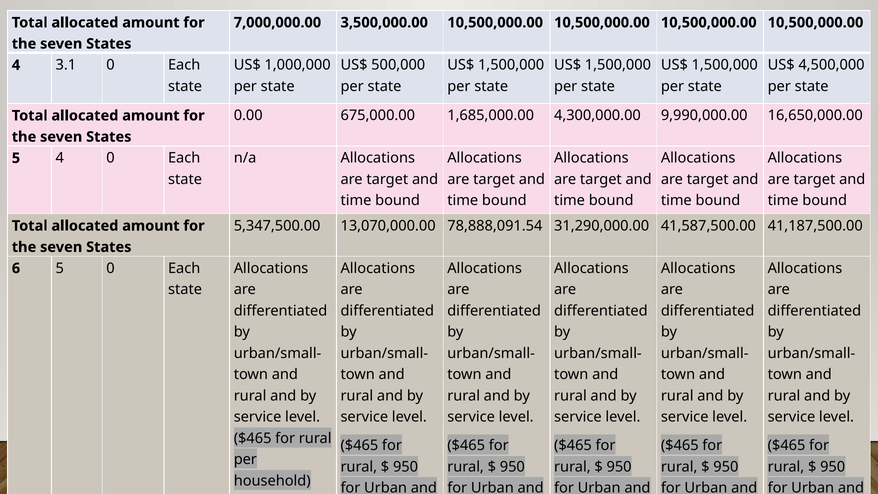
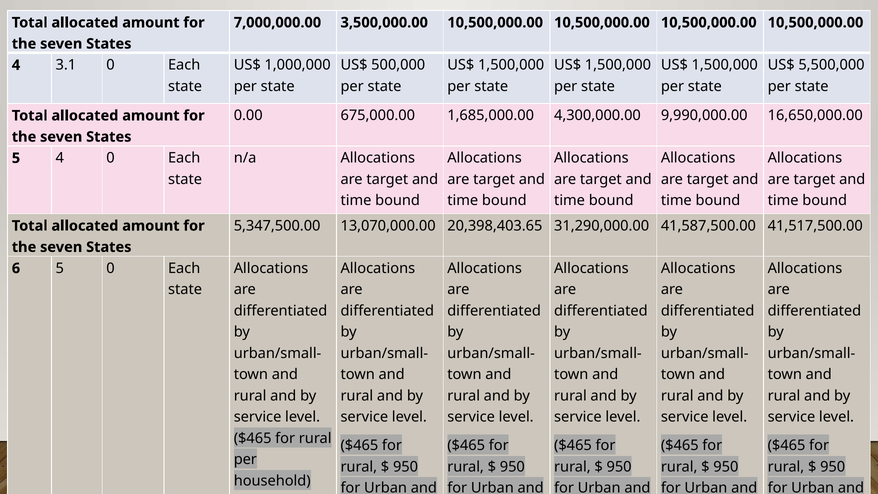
4,500,000: 4,500,000 -> 5,500,000 (831, 65)
78,888,091.54: 78,888,091.54 -> 20,398,403.65 (495, 226)
41,187,500.00: 41,187,500.00 -> 41,517,500.00 (815, 226)
